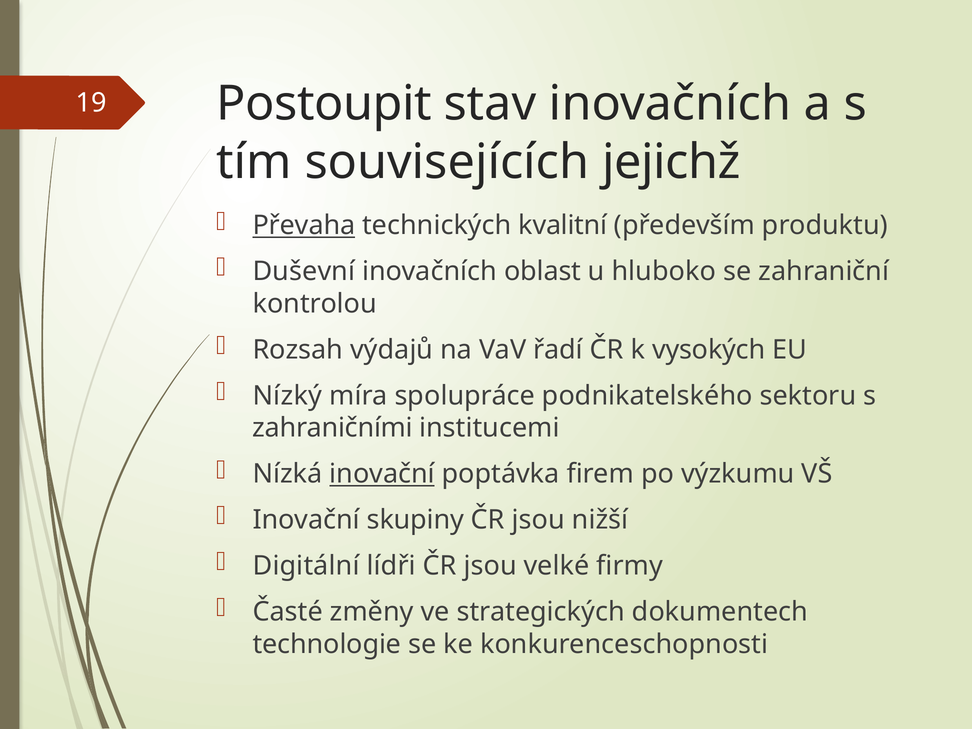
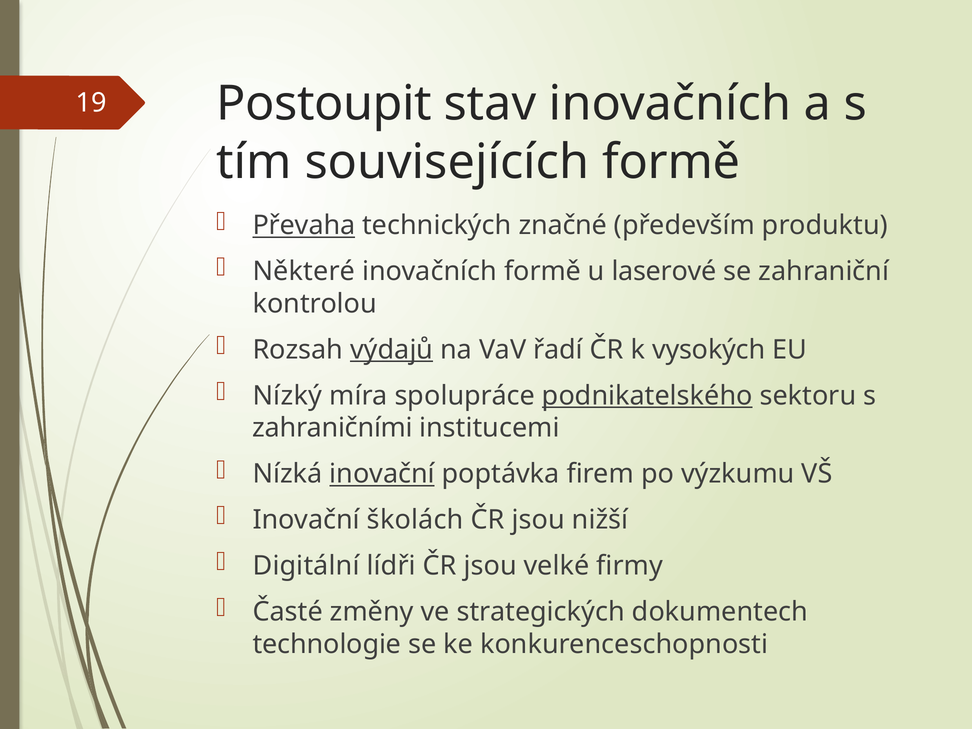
souvisejících jejichž: jejichž -> formě (671, 162)
kvalitní: kvalitní -> značné (563, 225)
Duševní: Duševní -> Některé (304, 271)
inovačních oblast: oblast -> formě (543, 271)
hluboko: hluboko -> laserové (664, 271)
výdajů underline: none -> present (392, 350)
podnikatelského underline: none -> present (647, 396)
skupiny: skupiny -> školách (415, 520)
